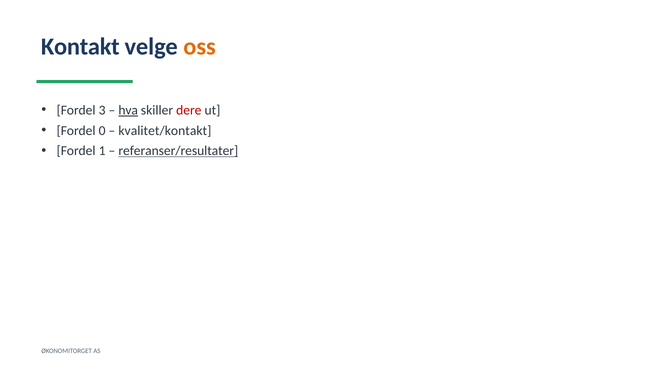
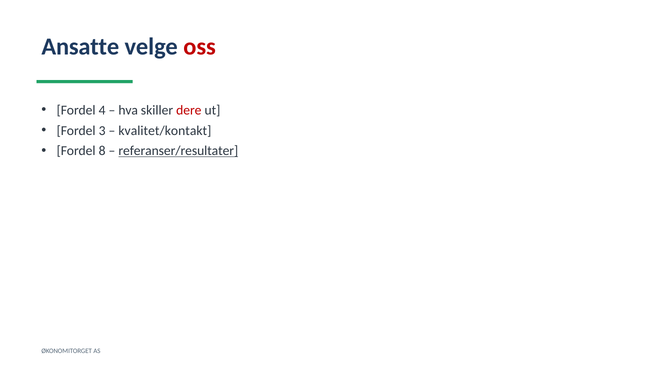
Kontakt: Kontakt -> Ansatte (80, 46)
oss colour: orange -> red (200, 46)
3: 3 -> 4 (102, 110)
hva underline: present -> none (128, 110)
0: 0 -> 3 (102, 131)
1: 1 -> 8 (102, 151)
